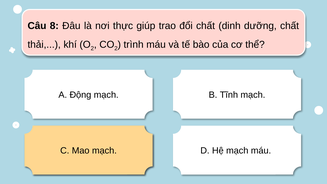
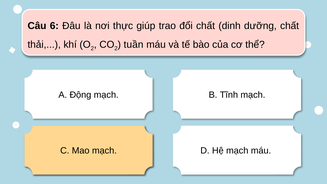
8: 8 -> 6 (54, 26)
trình: trình -> tuần (134, 45)
